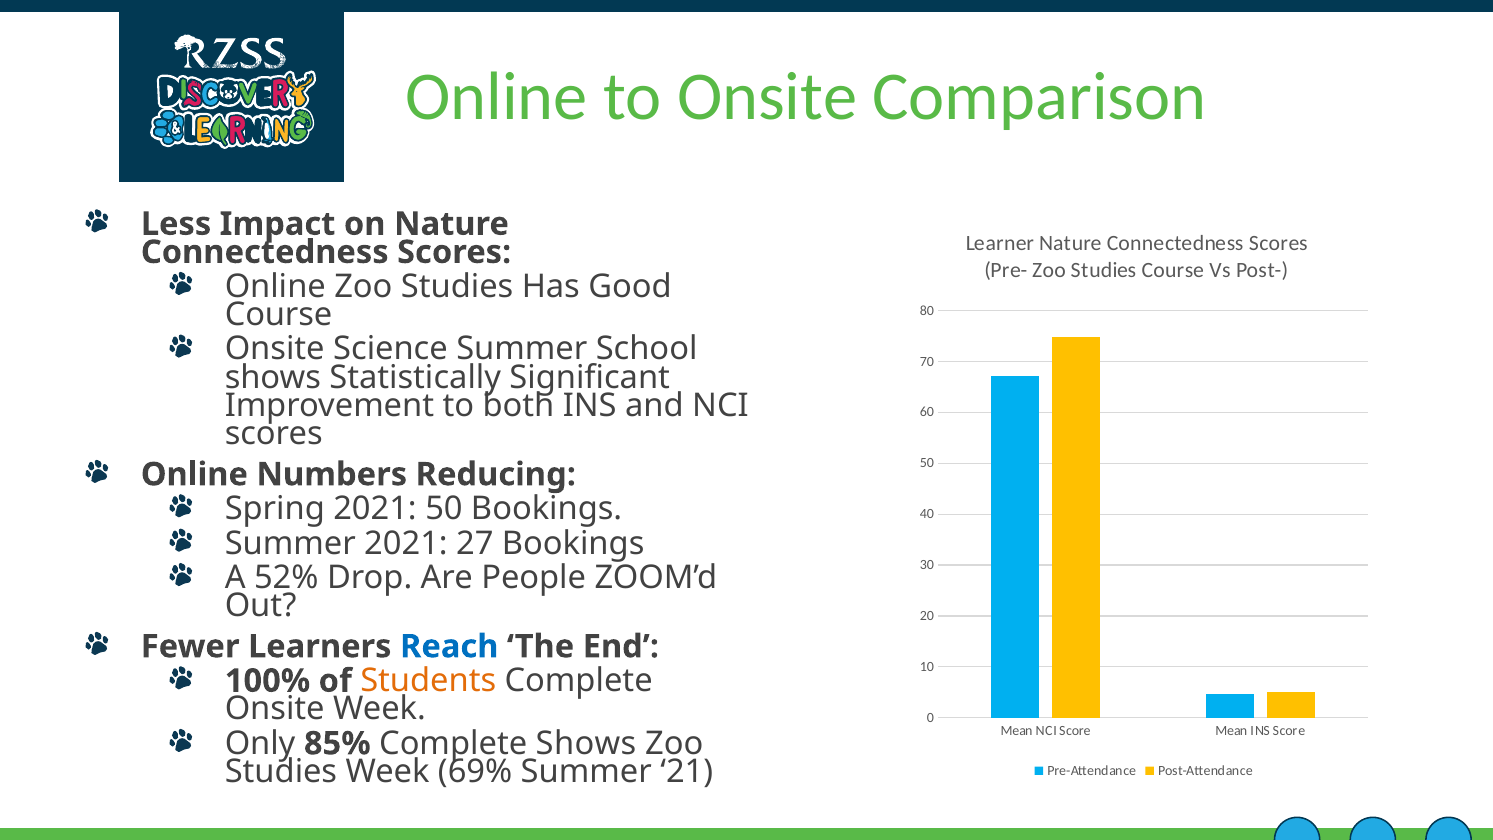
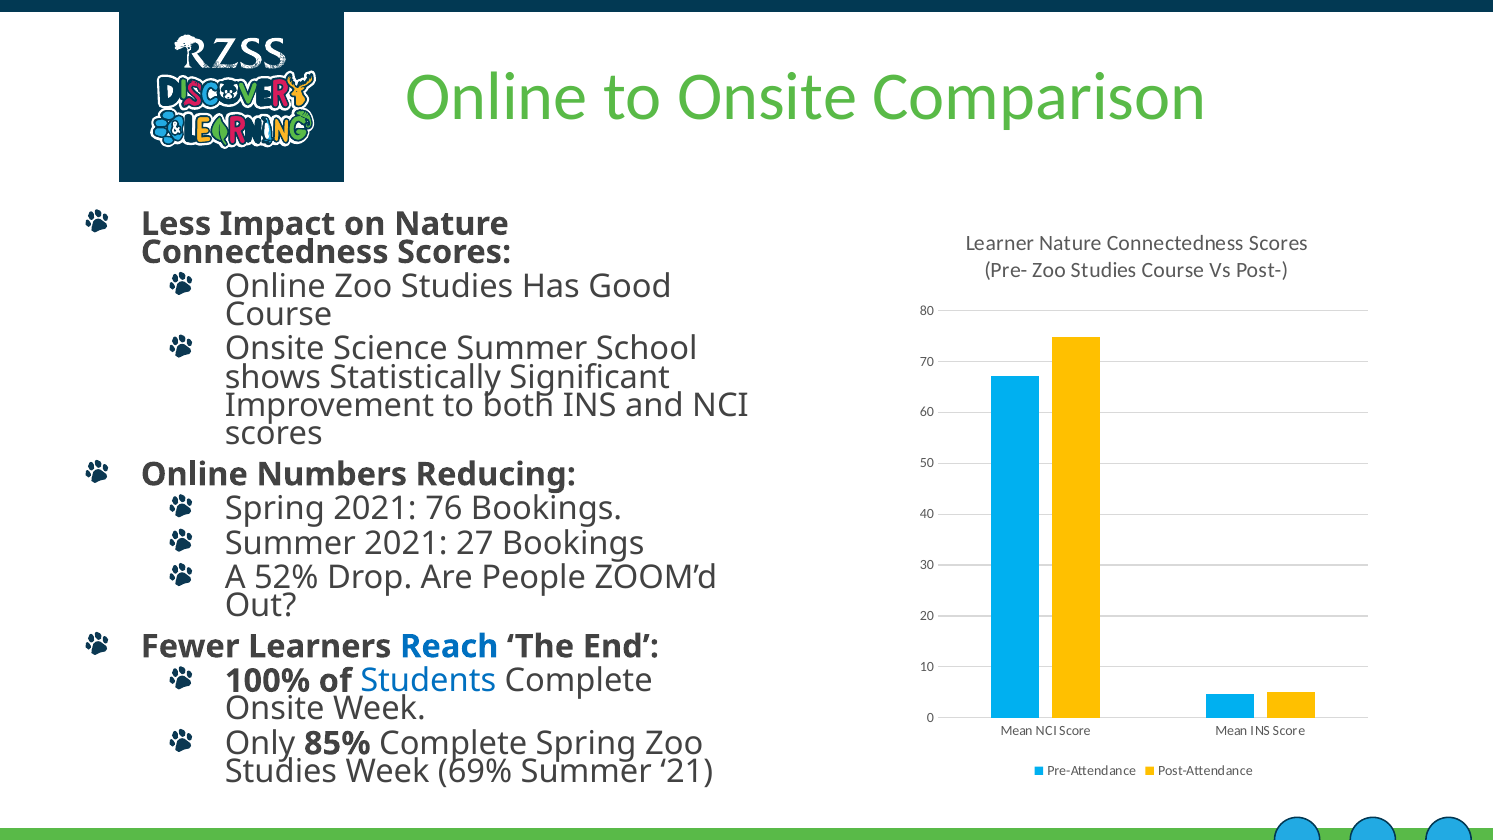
2021 50: 50 -> 76 (444, 509)
Students colour: orange -> blue (428, 681)
Complete Shows: Shows -> Spring (586, 743)
